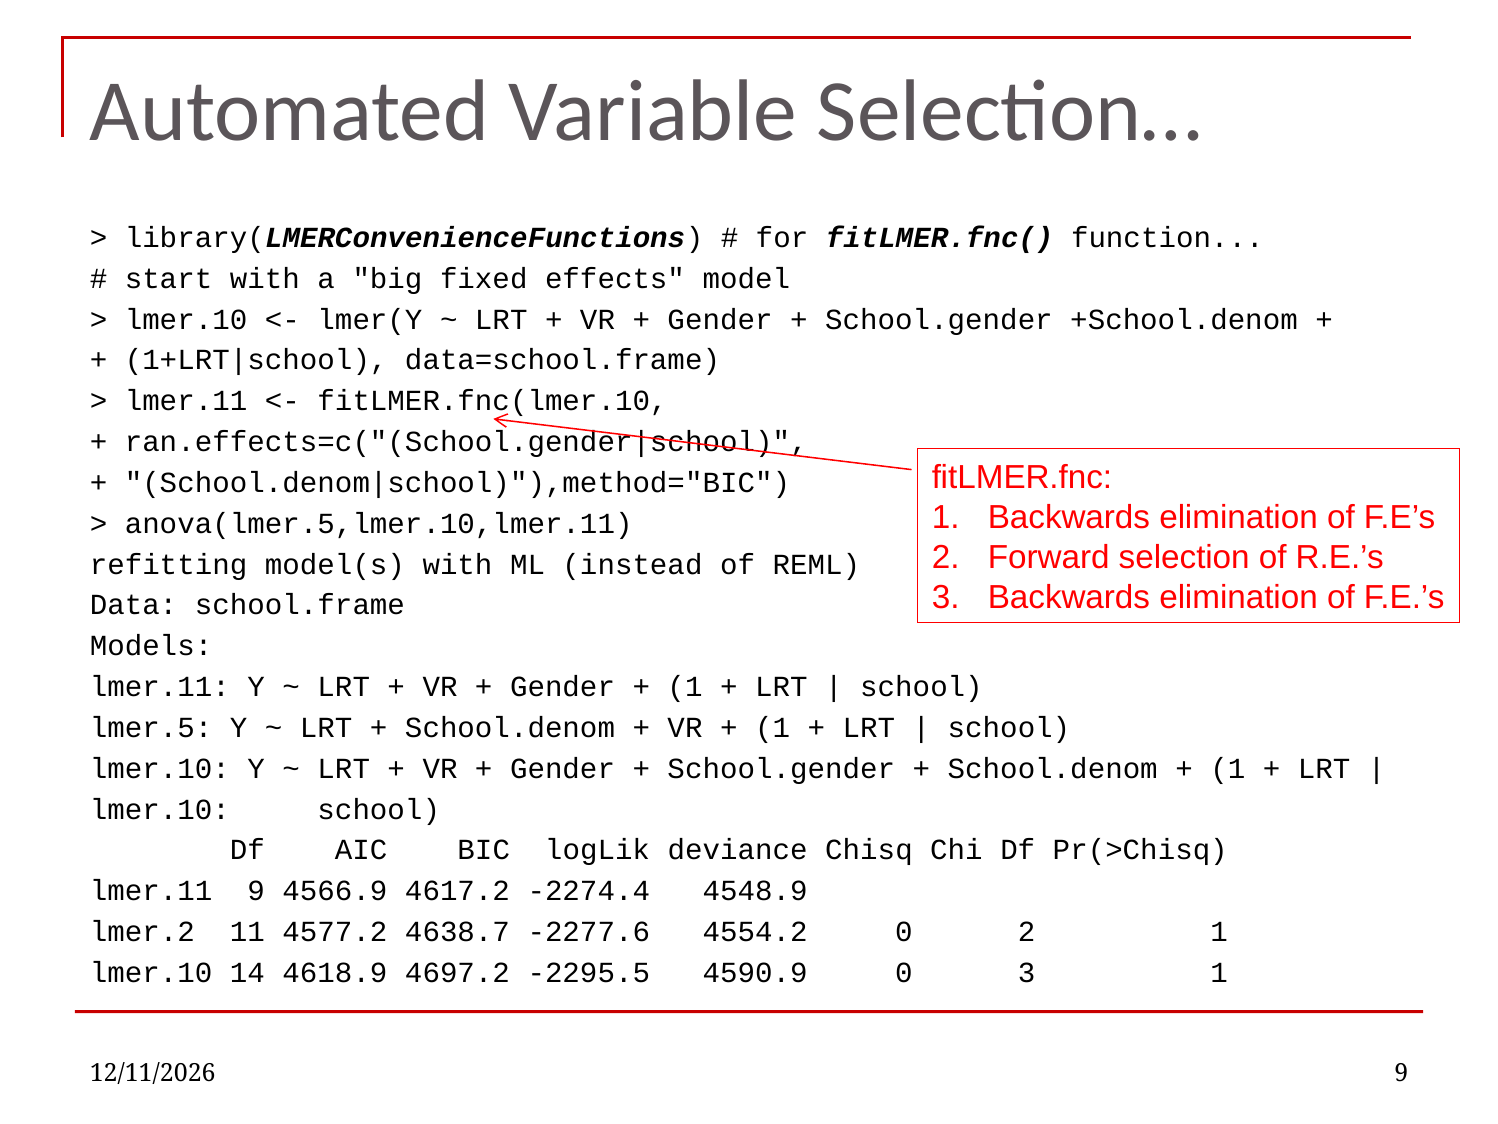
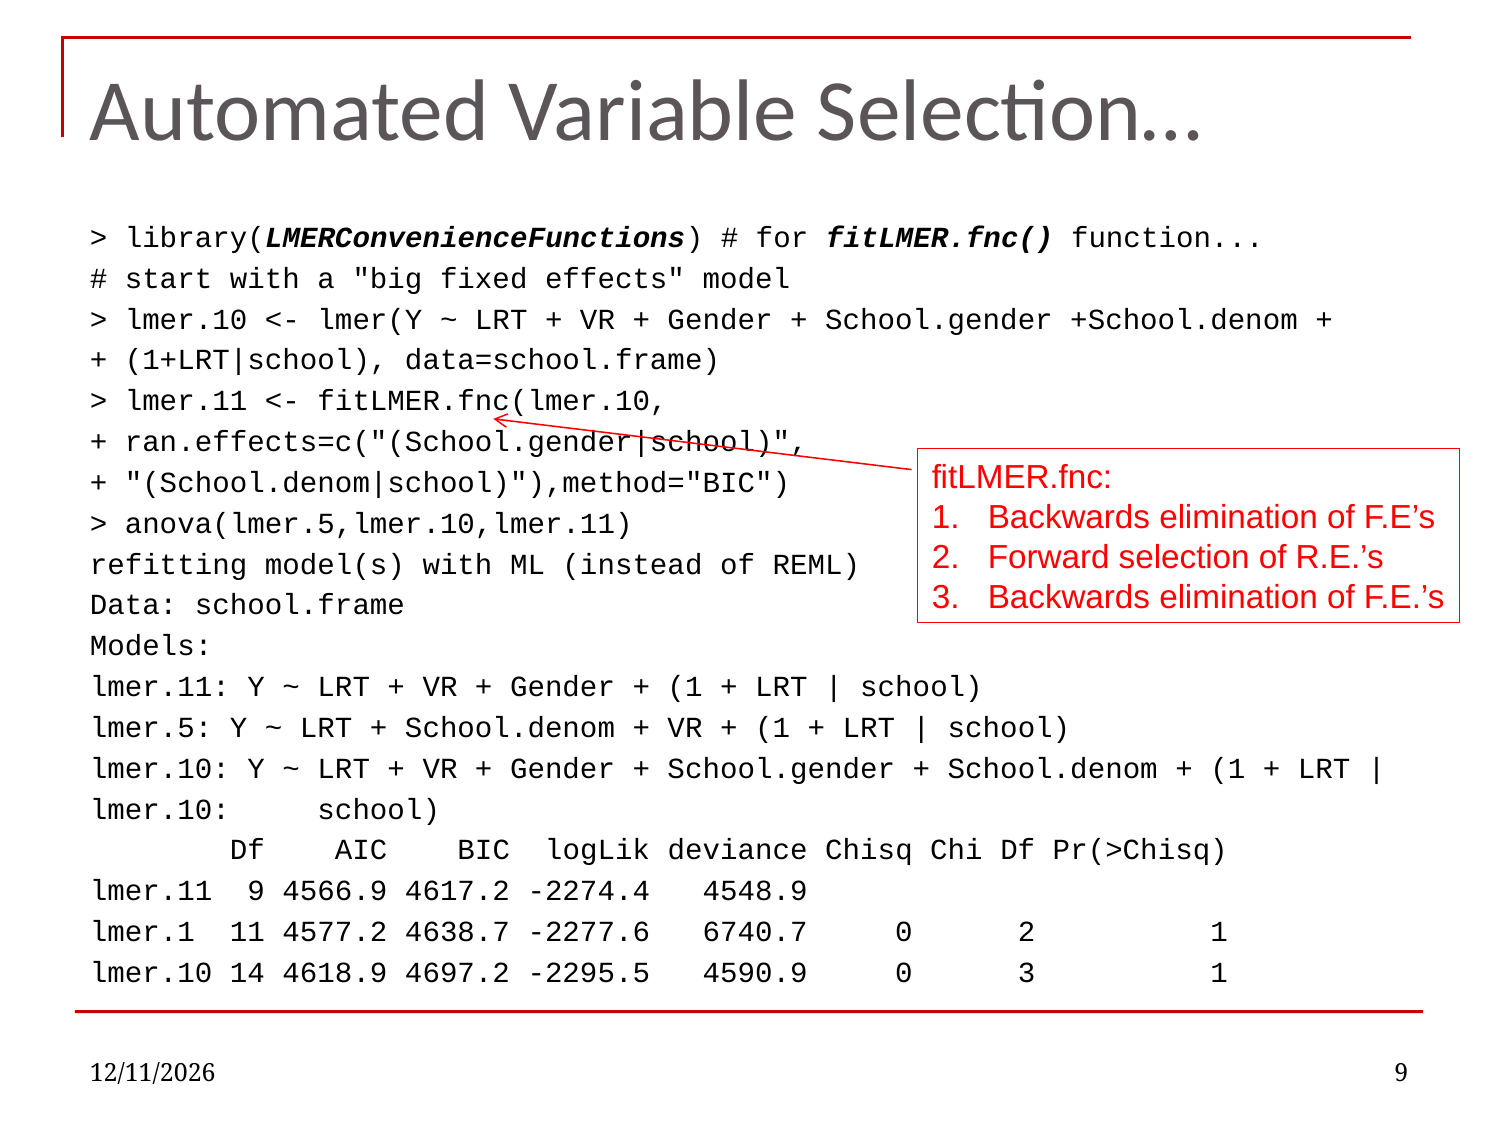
lmer.2: lmer.2 -> lmer.1 (142, 931)
4554.2: 4554.2 -> 6740.7 (755, 931)
